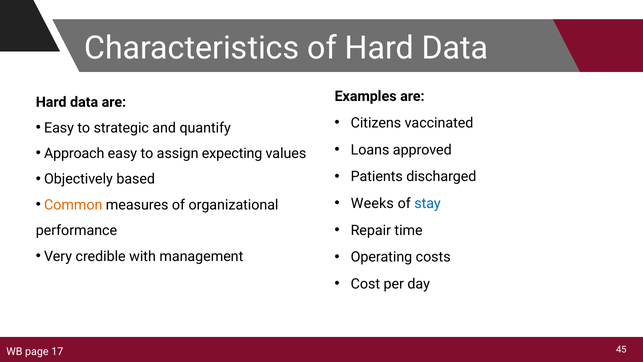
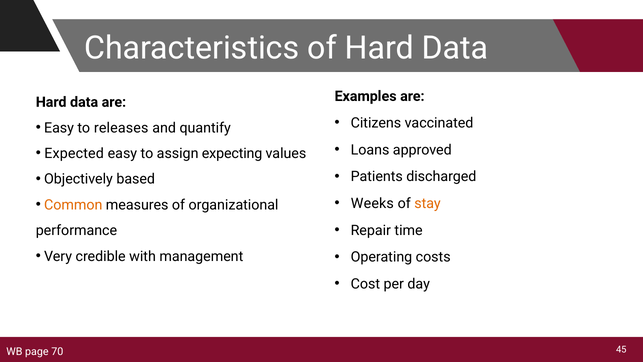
strategic: strategic -> releases (121, 128)
Approach: Approach -> Expected (74, 153)
stay colour: blue -> orange (428, 203)
17: 17 -> 70 (57, 351)
